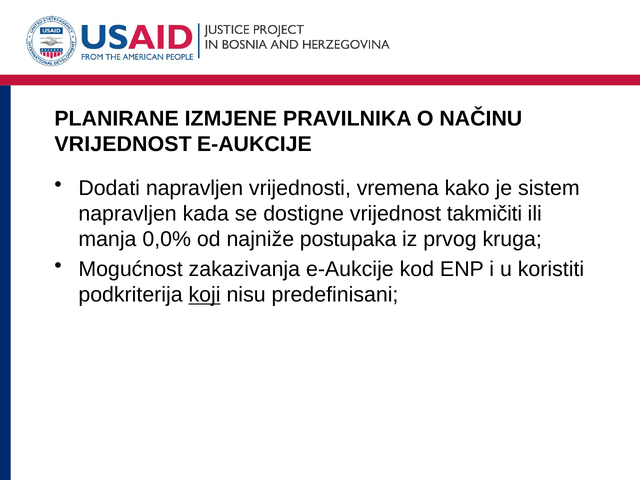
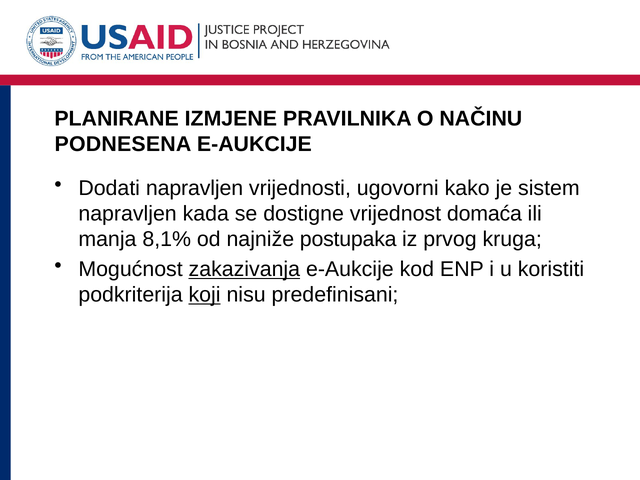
VRIJEDNOST: VRIJEDNOST -> PODNESENA (123, 144)
vremena: vremena -> ugovorni (398, 188)
takmičiti: takmičiti -> domaća (484, 214)
0,0%: 0,0% -> 8,1% (167, 239)
zakazivanja underline: none -> present (244, 269)
